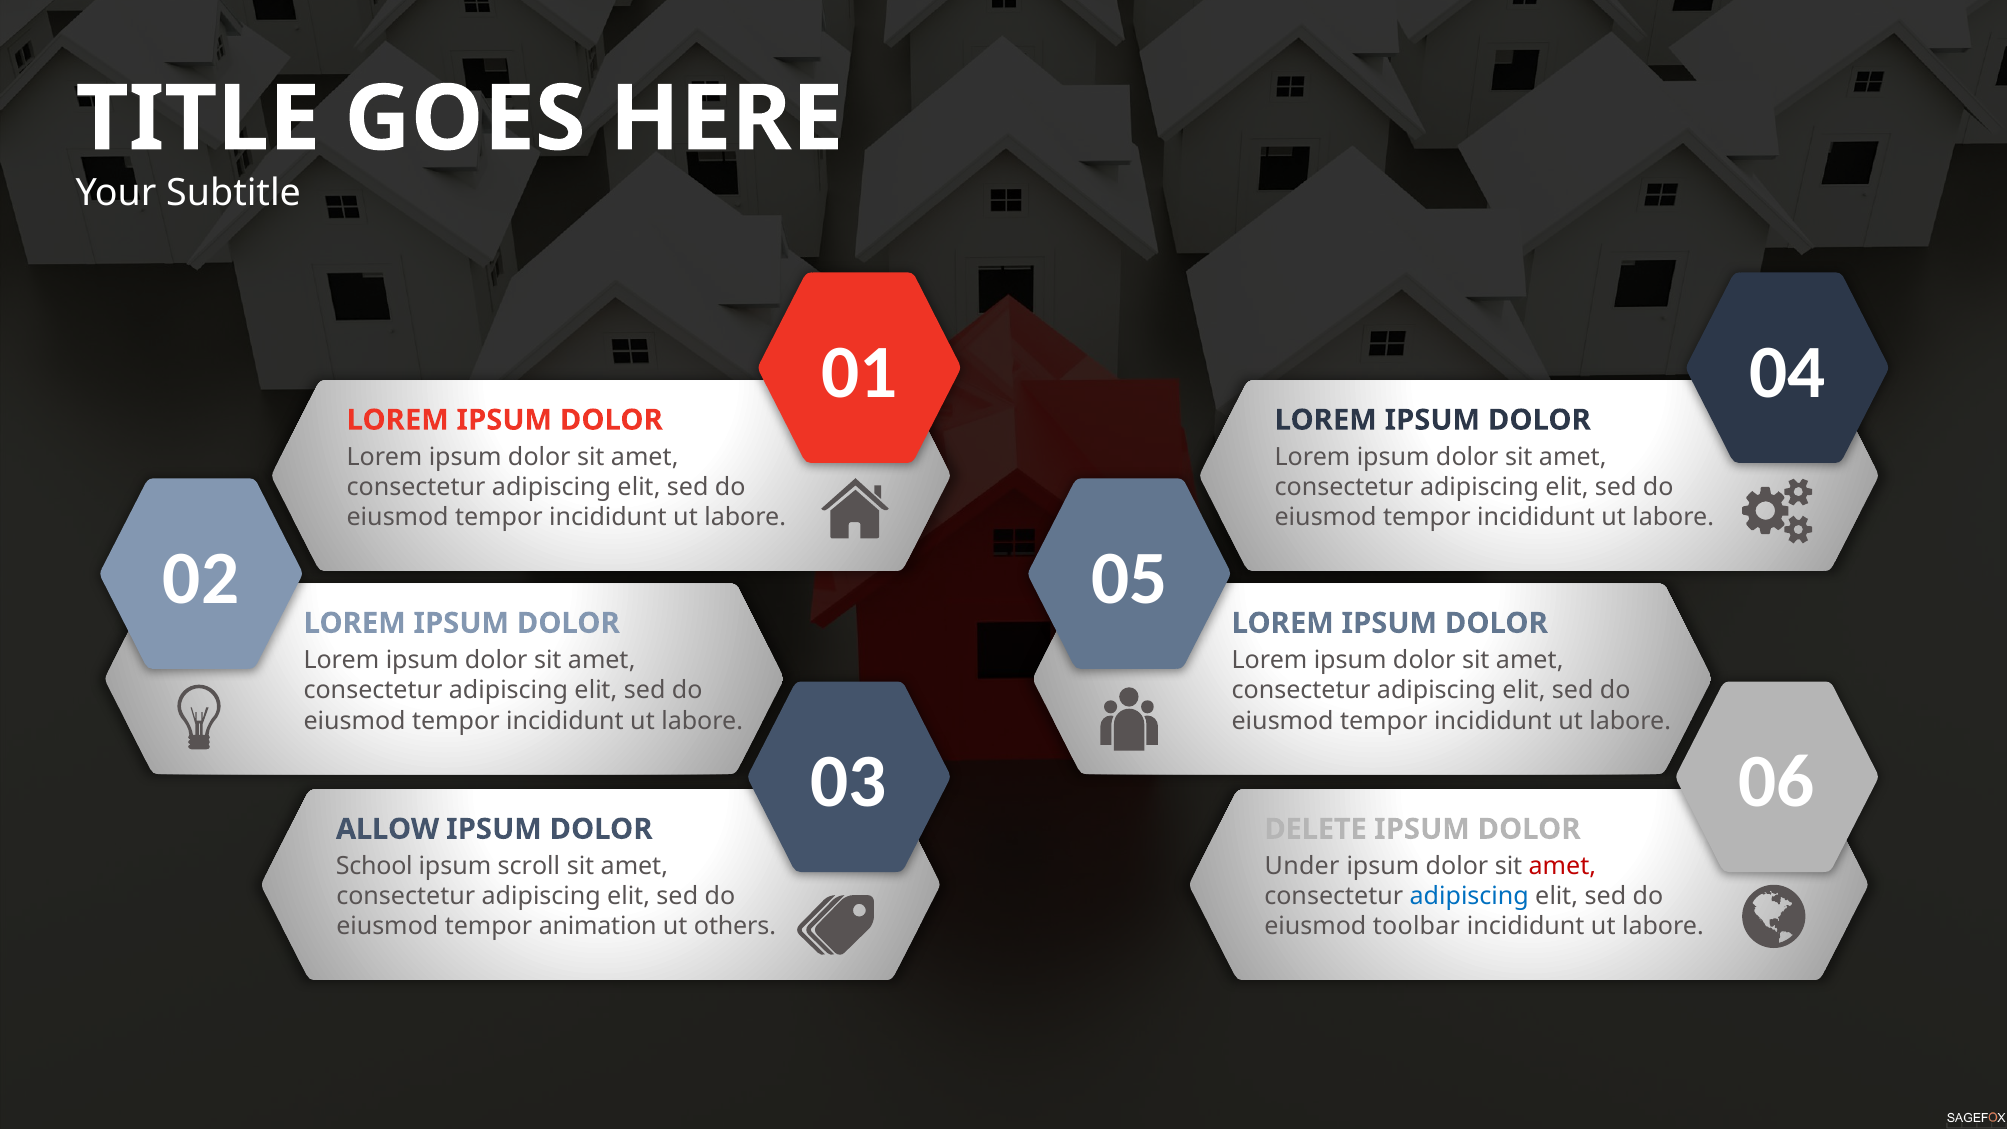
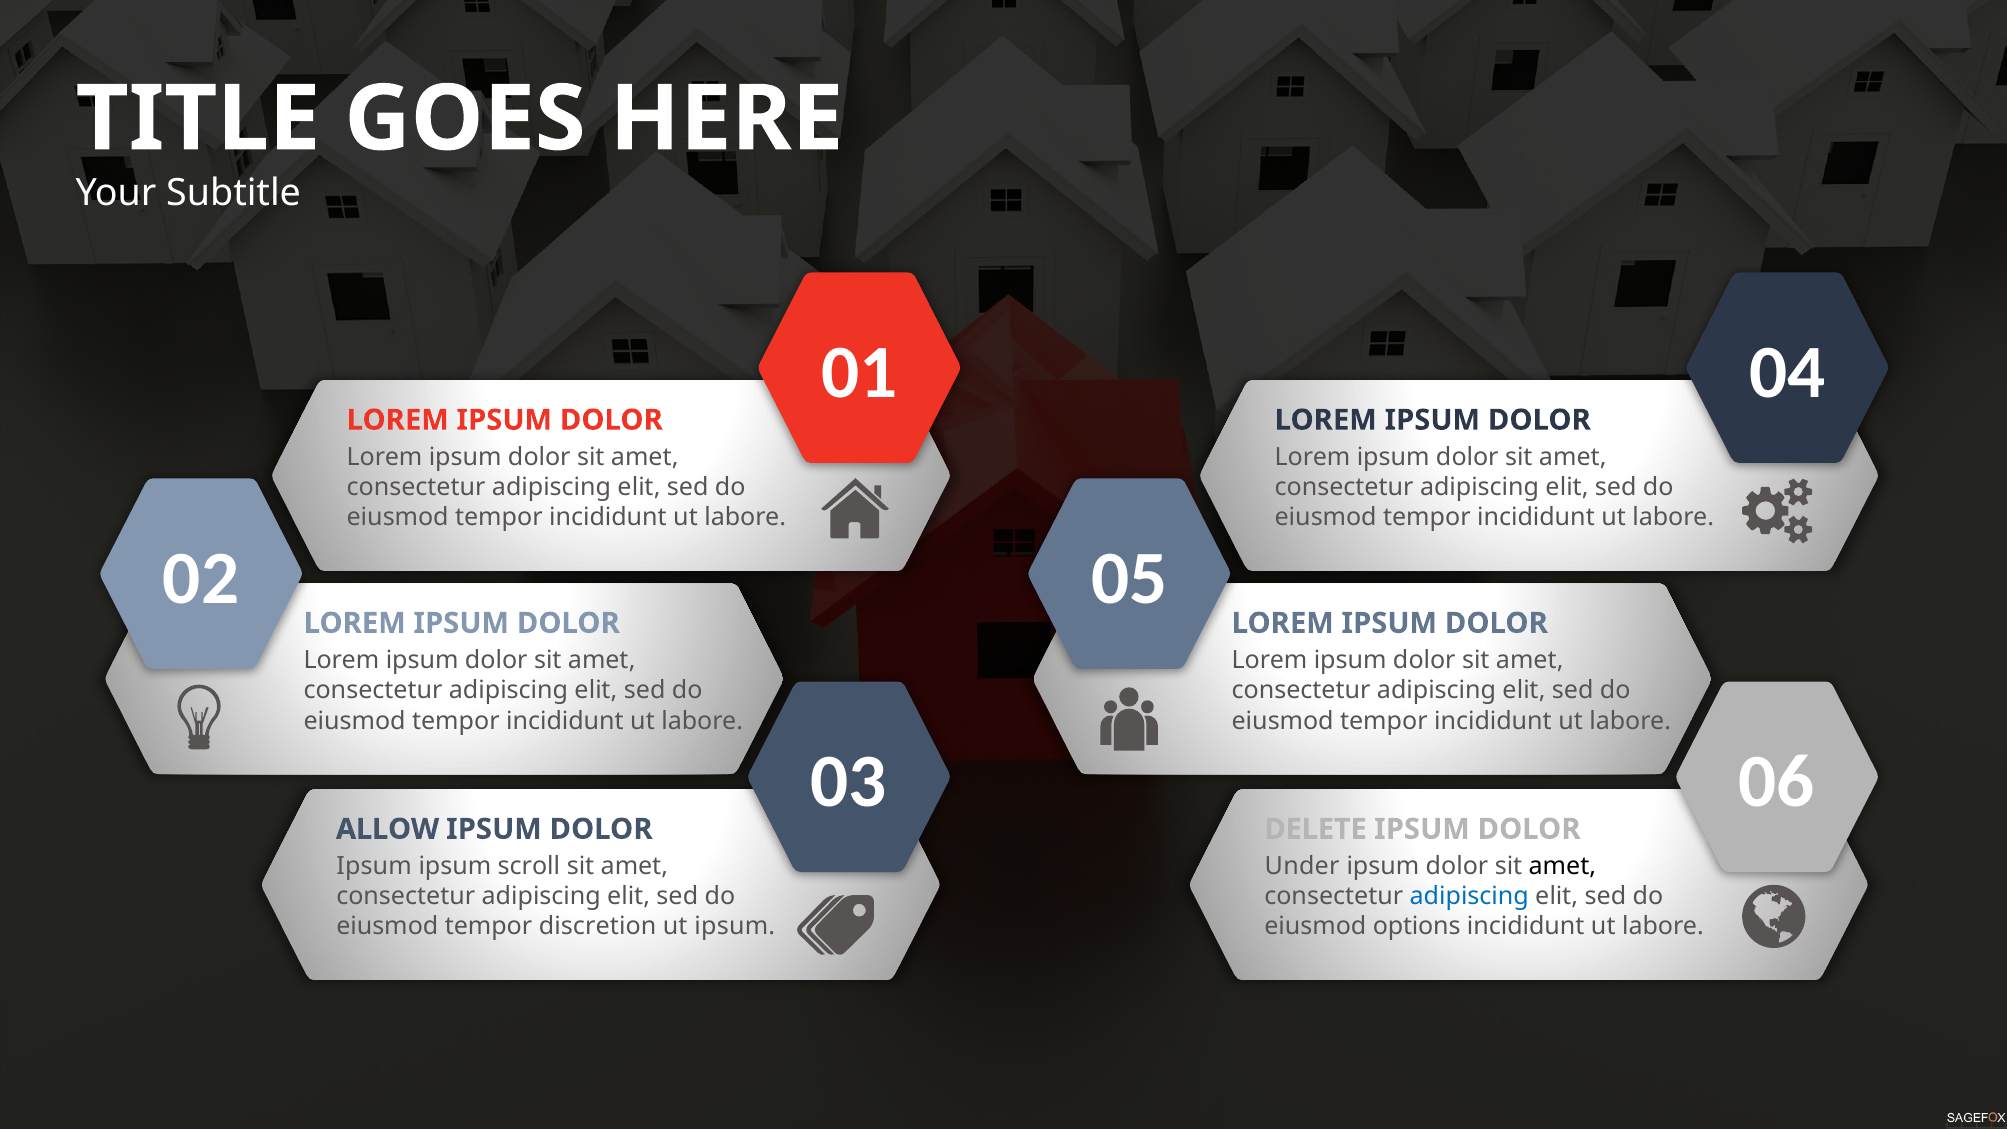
School: School -> Ipsum (374, 866)
amet colour: red -> black (1562, 866)
animation: animation -> discretion (598, 927)
ut others: others -> ipsum (735, 927)
toolbar: toolbar -> options (1417, 927)
